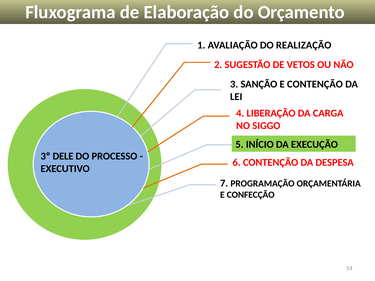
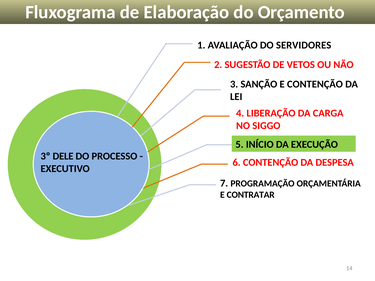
REALIZAÇÃO: REALIZAÇÃO -> SERVIDORES (304, 45)
CONFECÇÃO: CONFECÇÃO -> CONTRATAR (251, 195)
